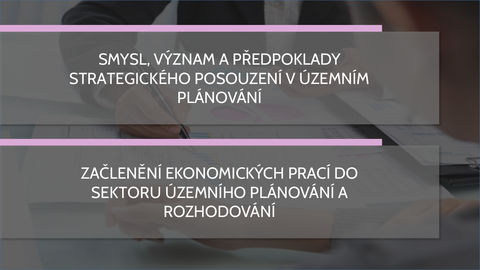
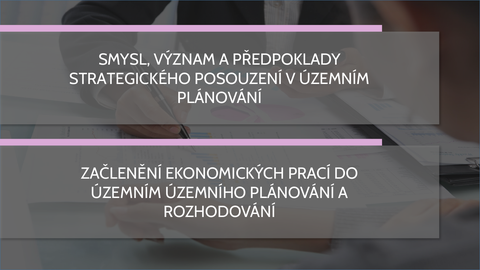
SEKTORU: SEKTORU -> ÚZEMNÍM (126, 193)
